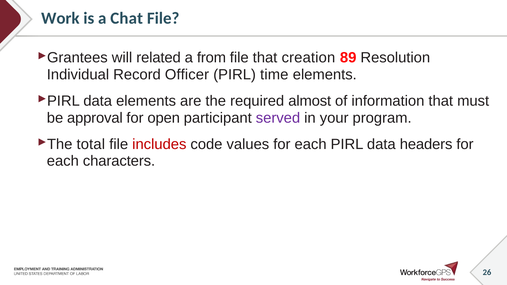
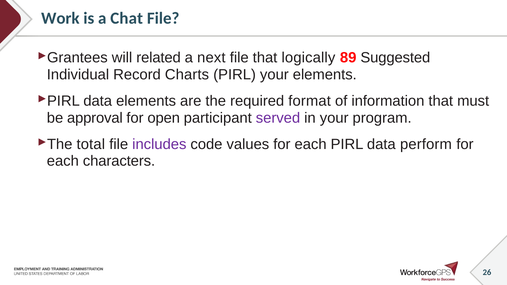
from: from -> next (211, 58)
creation: creation -> logically (308, 58)
Resolution: Resolution -> Suggested (395, 58)
Officer: Officer -> Charts (187, 75)
PIRL time: time -> your (274, 75)
almost: almost -> format (310, 101)
includes colour: red -> purple (159, 144)
headers: headers -> perform (426, 144)
